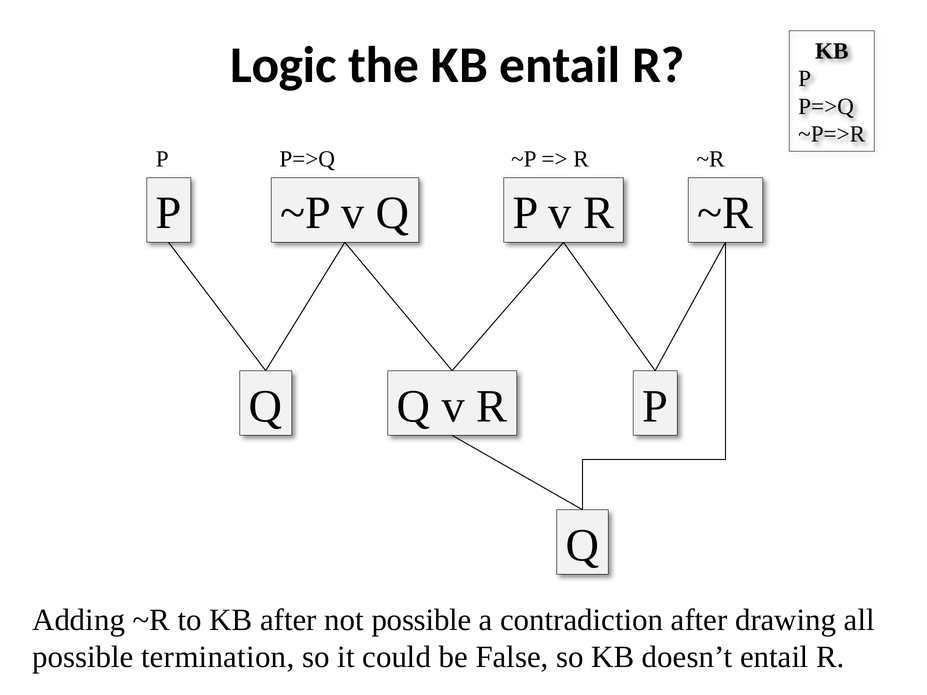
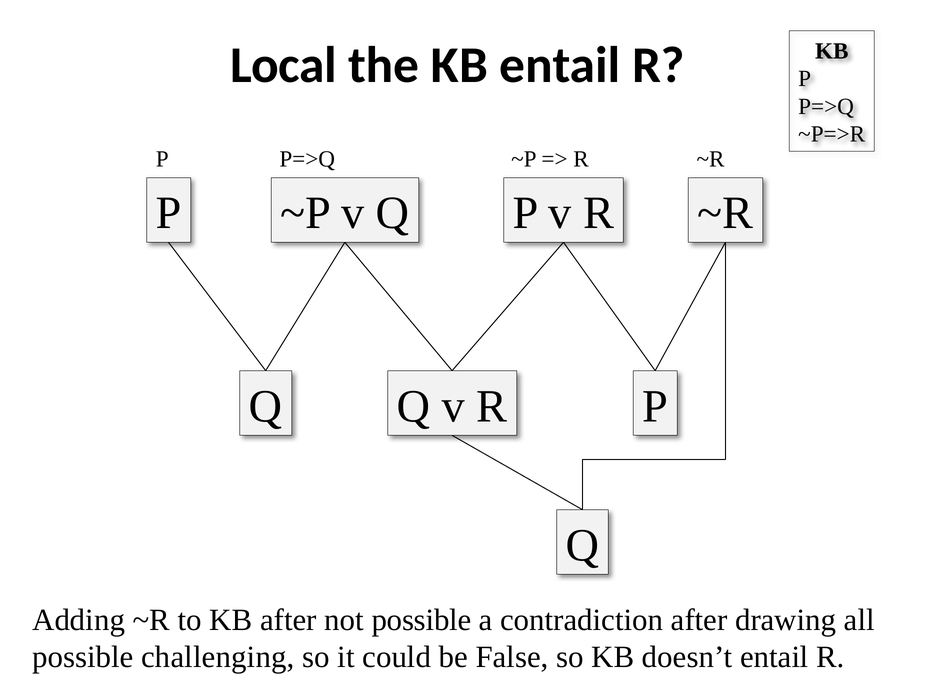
Logic: Logic -> Local (284, 65)
termination: termination -> challenging (218, 657)
